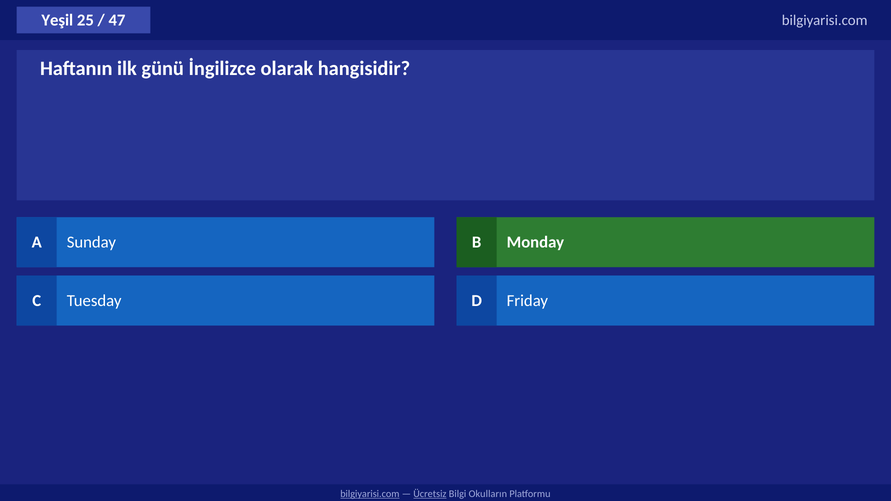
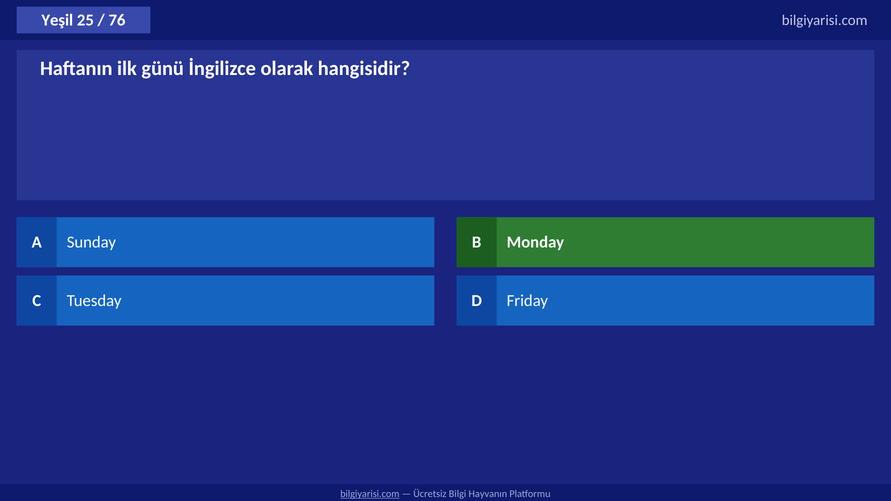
47: 47 -> 76 (117, 20)
Ücretsiz underline: present -> none (430, 494)
Okulların: Okulların -> Hayvanın (488, 494)
